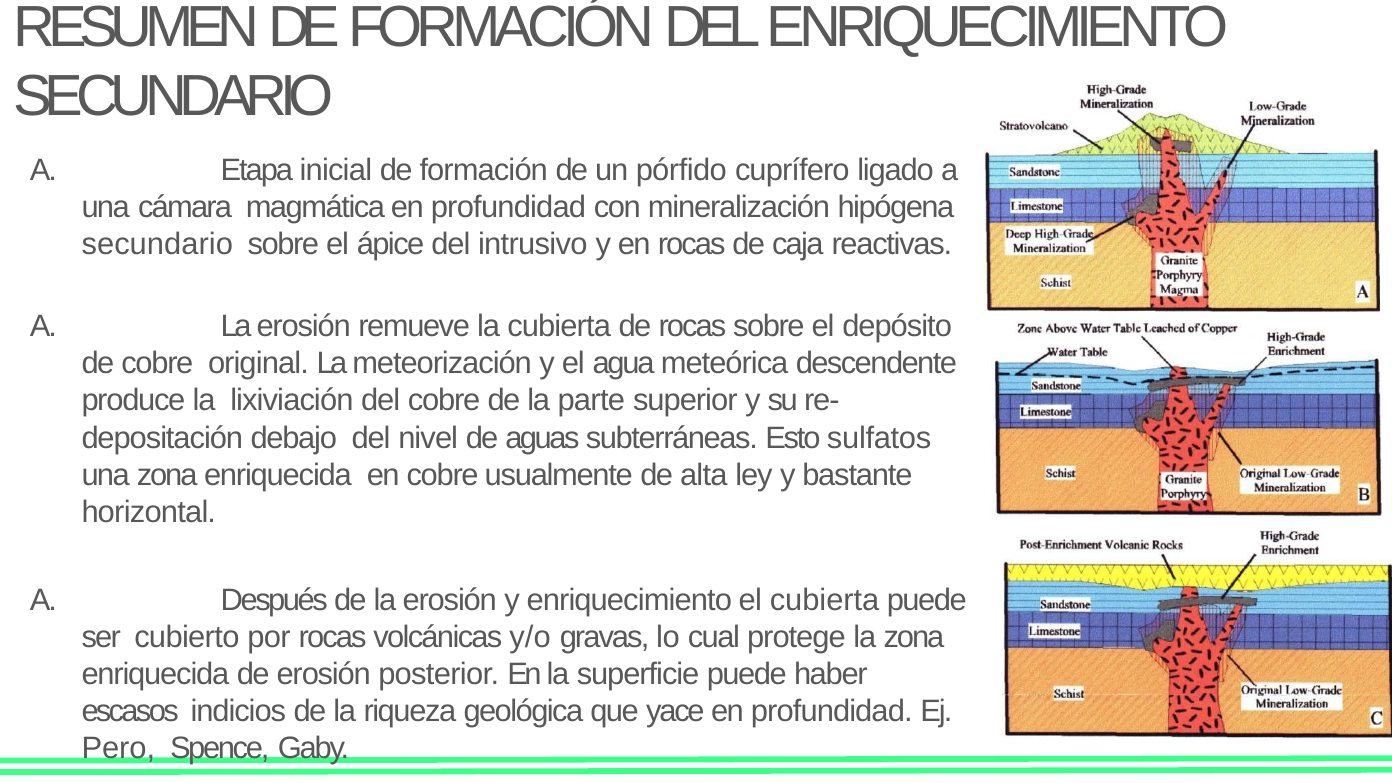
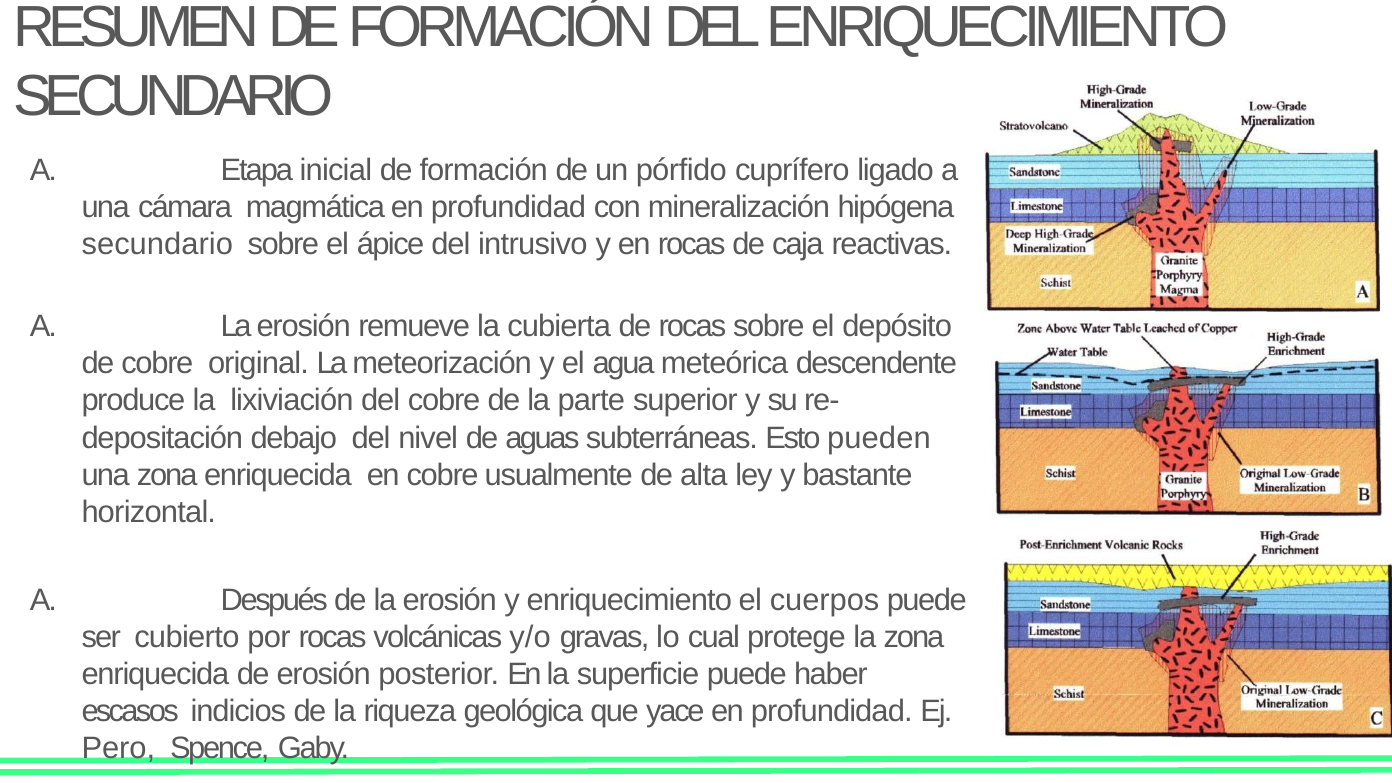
sulfatos: sulfatos -> pueden (879, 438)
el cubierta: cubierta -> cuerpos (825, 600)
